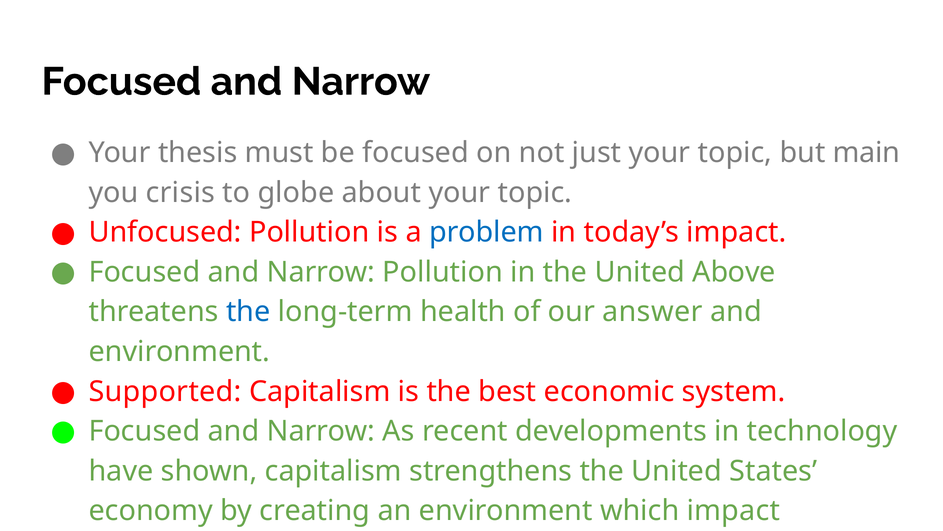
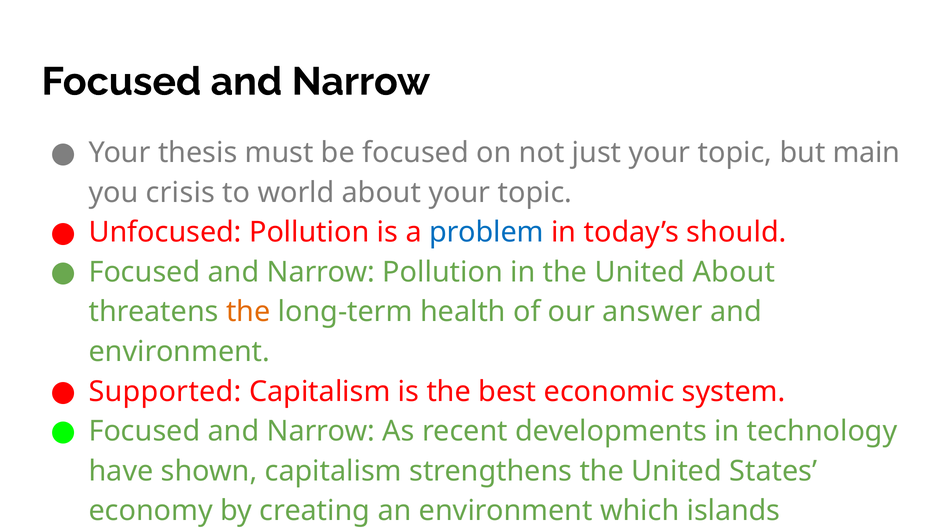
globe: globe -> world (296, 192)
today’s impact: impact -> should (736, 232)
United Above: Above -> About (734, 272)
the colour: blue -> orange (248, 312)
which impact: impact -> islands (734, 510)
